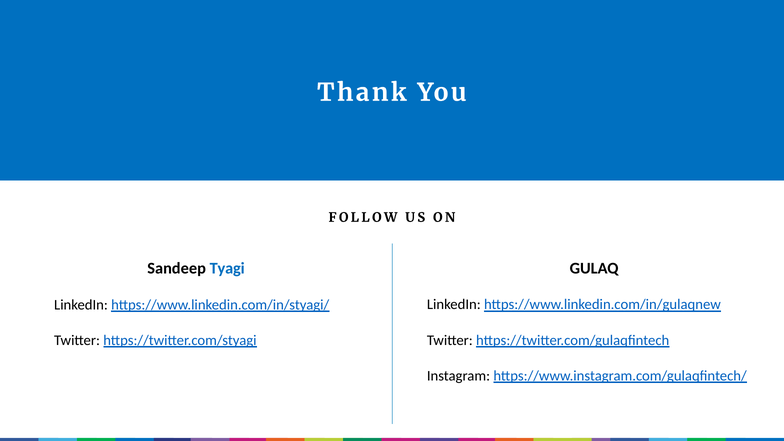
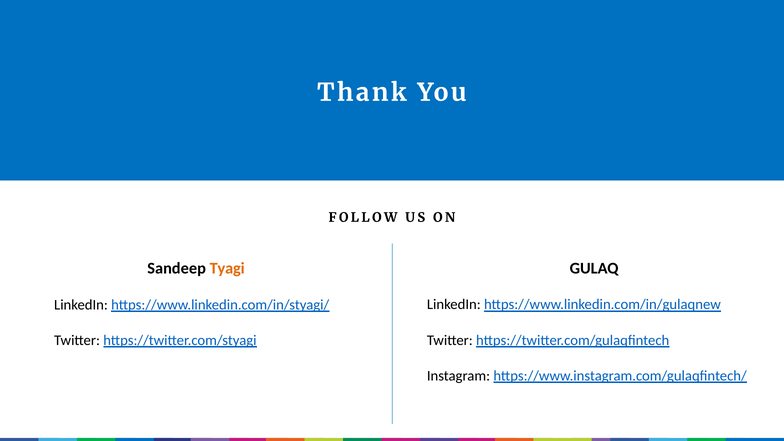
Tyagi colour: blue -> orange (227, 269)
